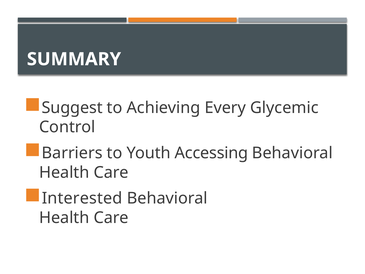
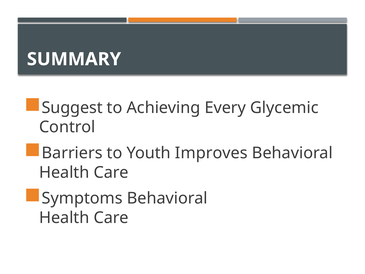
Accessing: Accessing -> Improves (211, 153)
Interested: Interested -> Symptoms (82, 198)
